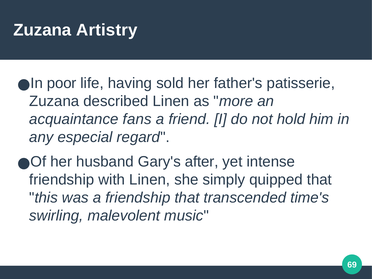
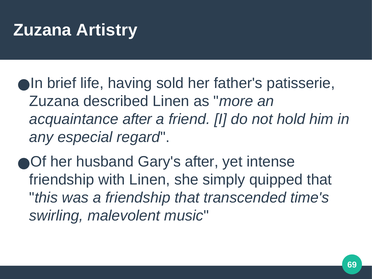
poor: poor -> brief (62, 83)
acquaintance fans: fans -> after (137, 119)
